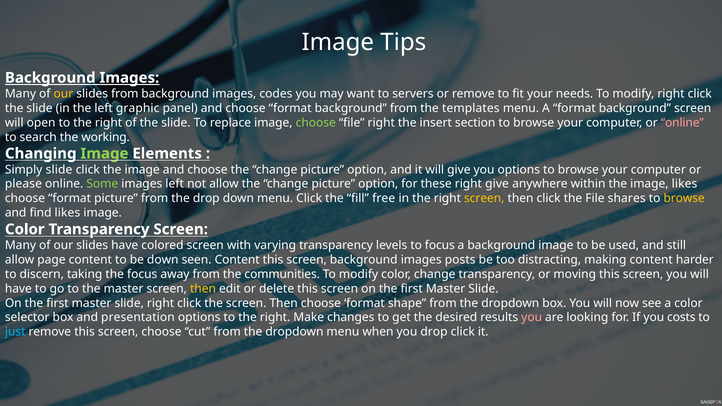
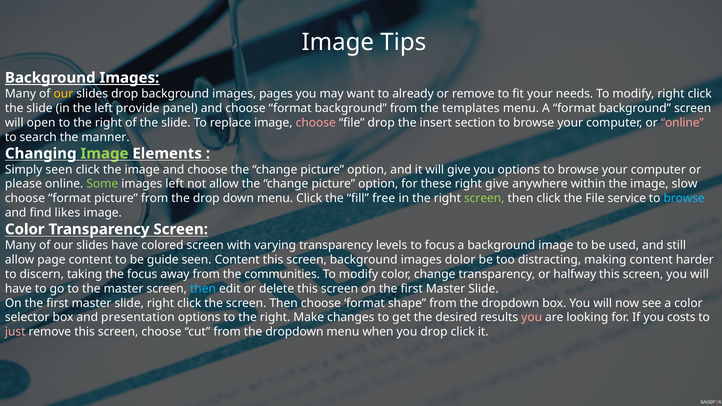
slides from: from -> drop (125, 94)
codes: codes -> pages (276, 94)
servers: servers -> already (413, 94)
graphic: graphic -> provide (138, 108)
choose colour: light green -> pink (316, 123)
file right: right -> drop (381, 123)
working: working -> manner (106, 137)
Simply slide: slide -> seen (59, 170)
image likes: likes -> slow (685, 184)
screen colour: yellow -> light green (484, 198)
shares: shares -> service (627, 198)
browse colour: yellow -> light blue (684, 198)
be down: down -> guide (163, 260)
posts: posts -> dolor (460, 260)
moving: moving -> halfway (575, 274)
then colour: yellow -> light blue (203, 289)
just colour: light blue -> pink (15, 332)
